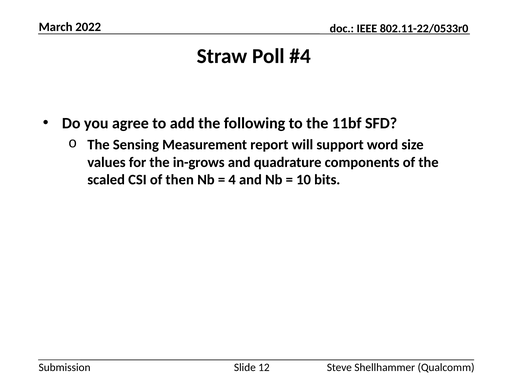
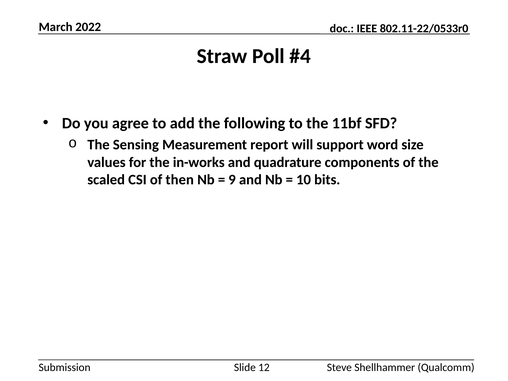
in-grows: in-grows -> in-works (199, 162)
4: 4 -> 9 (232, 180)
